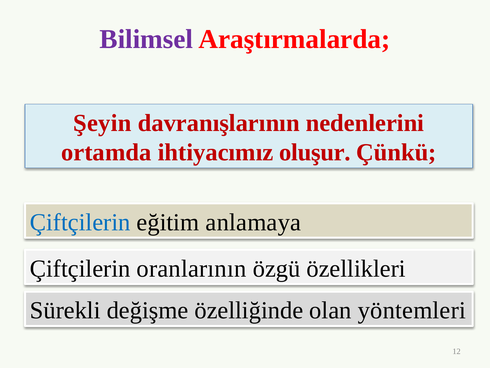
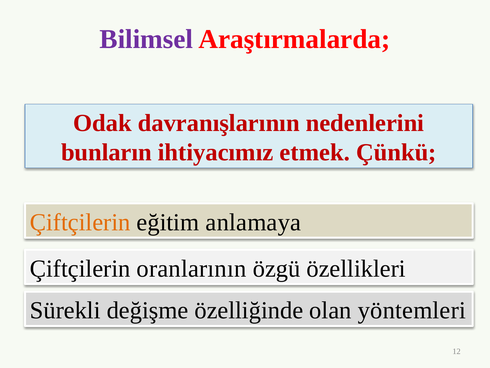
Şeyin: Şeyin -> Odak (102, 123)
ortamda: ortamda -> bunların (106, 152)
oluşur: oluşur -> etmek (315, 152)
Çiftçilerin colour: blue -> orange (80, 222)
